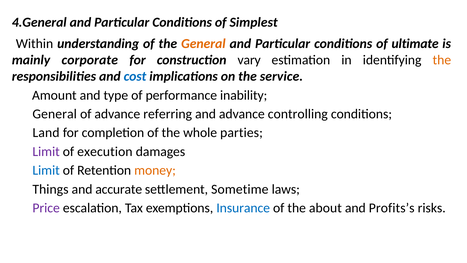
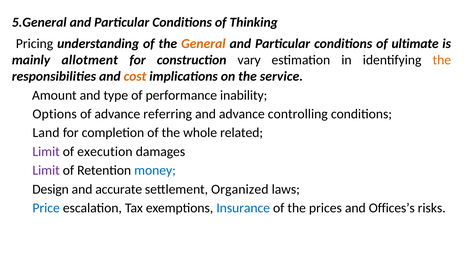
4.General: 4.General -> 5.General (39, 22)
Simplest: Simplest -> Thinking (254, 22)
Within: Within -> Pricing (35, 44)
corporate: corporate -> allotment (90, 60)
cost colour: blue -> orange (135, 76)
General: General -> Options (55, 114)
parties: parties -> related (242, 133)
Limit colour: blue -> purple (46, 170)
money colour: orange -> blue (155, 170)
Things: Things -> Design (51, 189)
Sometime: Sometime -> Organized (240, 189)
Price colour: purple -> blue (46, 208)
about: about -> prices (325, 208)
Profits’s: Profits’s -> Offices’s (392, 208)
